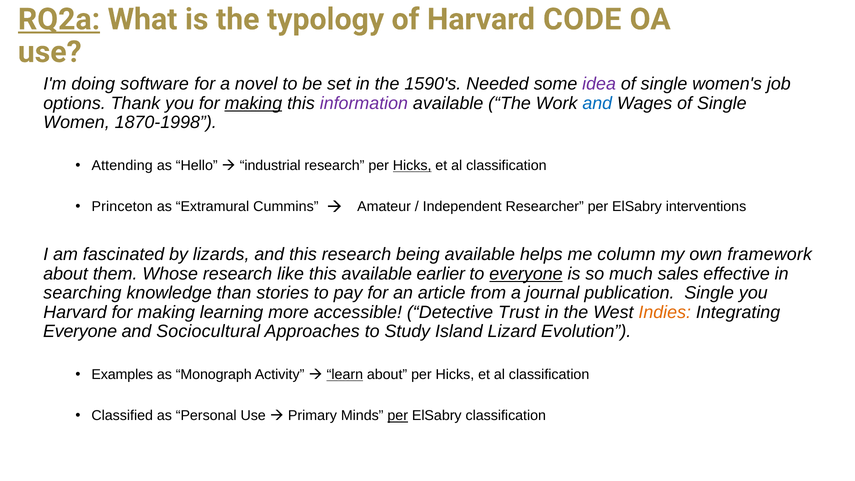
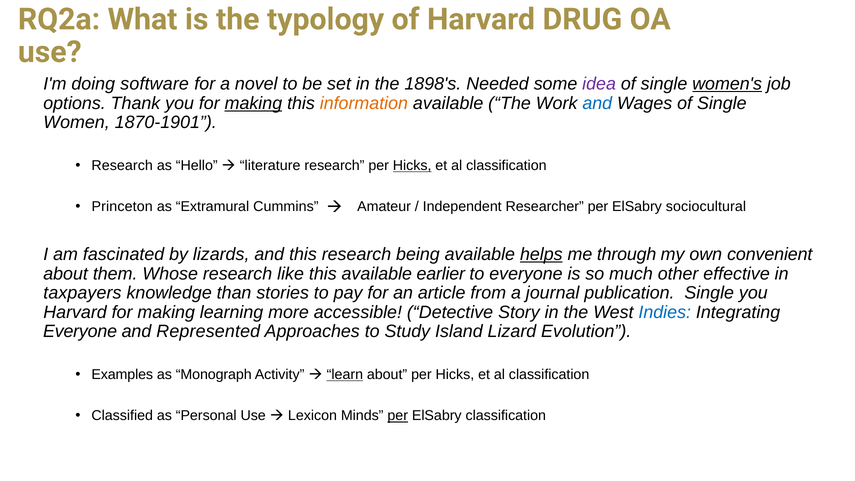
RQ2a underline: present -> none (59, 19)
CODE: CODE -> DRUG (582, 19)
1590's: 1590's -> 1898's (433, 84)
women's underline: none -> present (727, 84)
information colour: purple -> orange (364, 103)
1870-1998: 1870-1998 -> 1870-1901 (166, 122)
Attending: Attending -> Research (122, 166)
industrial: industrial -> literature (270, 166)
interventions: interventions -> sociocultural (706, 207)
helps underline: none -> present (541, 254)
column: column -> through (627, 254)
framework: framework -> convenient (770, 254)
everyone underline: present -> none (526, 274)
sales: sales -> other (678, 274)
searching: searching -> taxpayers (82, 293)
Trust: Trust -> Story (519, 312)
Indies colour: orange -> blue (665, 312)
Sociocultural: Sociocultural -> Represented (208, 331)
Primary: Primary -> Lexicon (312, 416)
